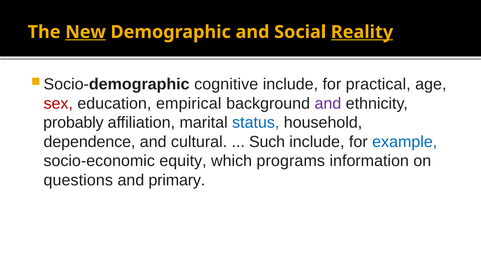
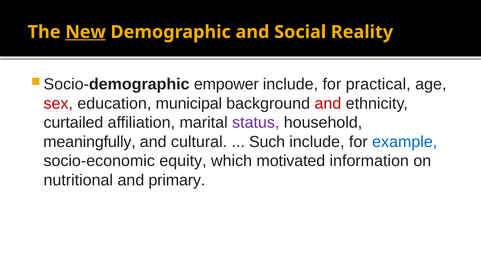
Reality underline: present -> none (362, 32)
cognitive: cognitive -> empower (226, 84)
empirical: empirical -> municipal (189, 104)
and colour: purple -> red (328, 104)
probably: probably -> curtailed (73, 123)
status colour: blue -> purple (256, 123)
dependence: dependence -> meaningfully (89, 142)
programs: programs -> motivated (291, 161)
questions: questions -> nutritional (78, 181)
